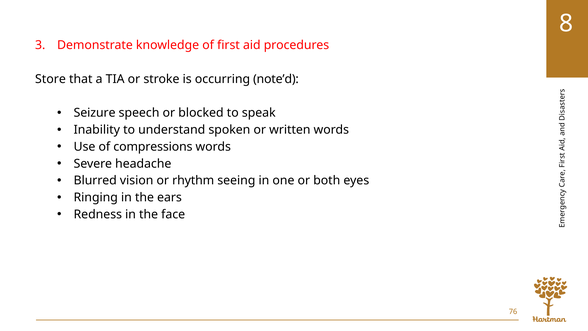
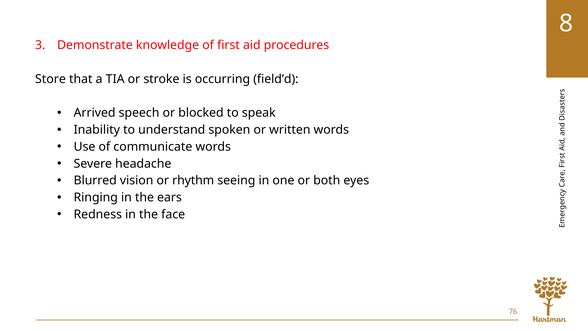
note’d: note’d -> field’d (276, 79)
Seizure: Seizure -> Arrived (95, 113)
compressions: compressions -> communicate (153, 147)
